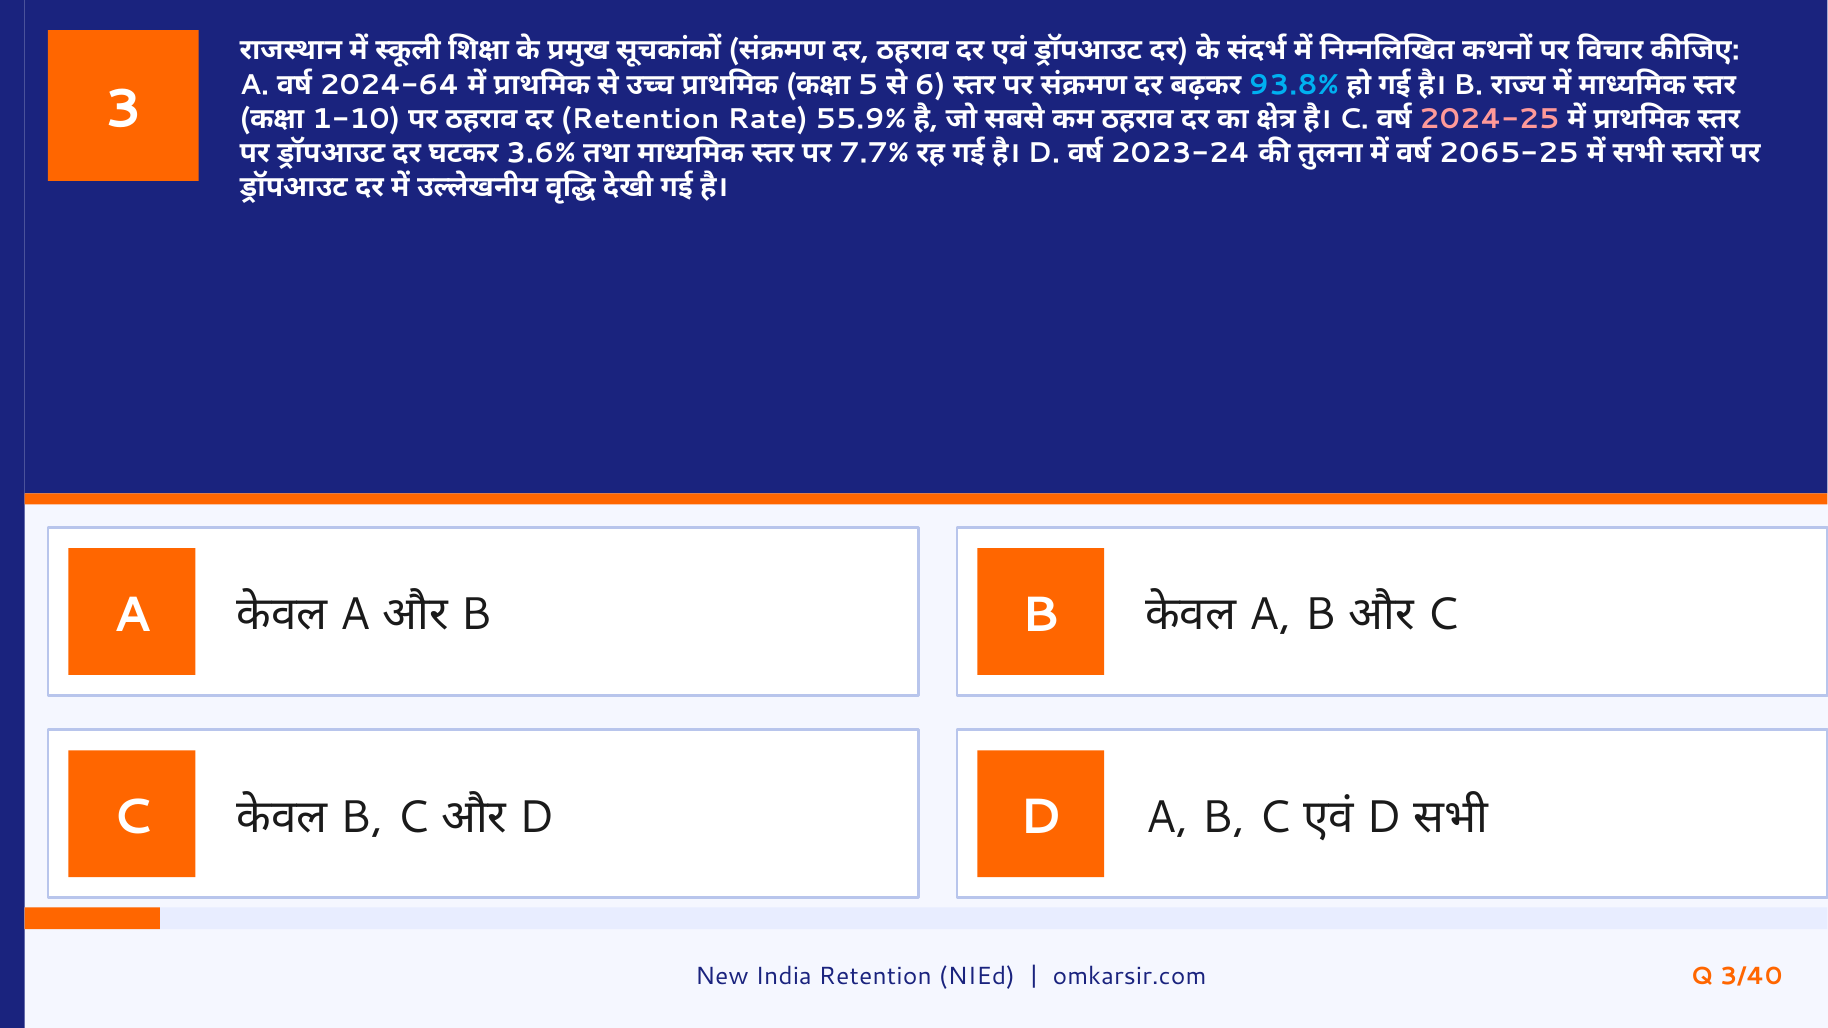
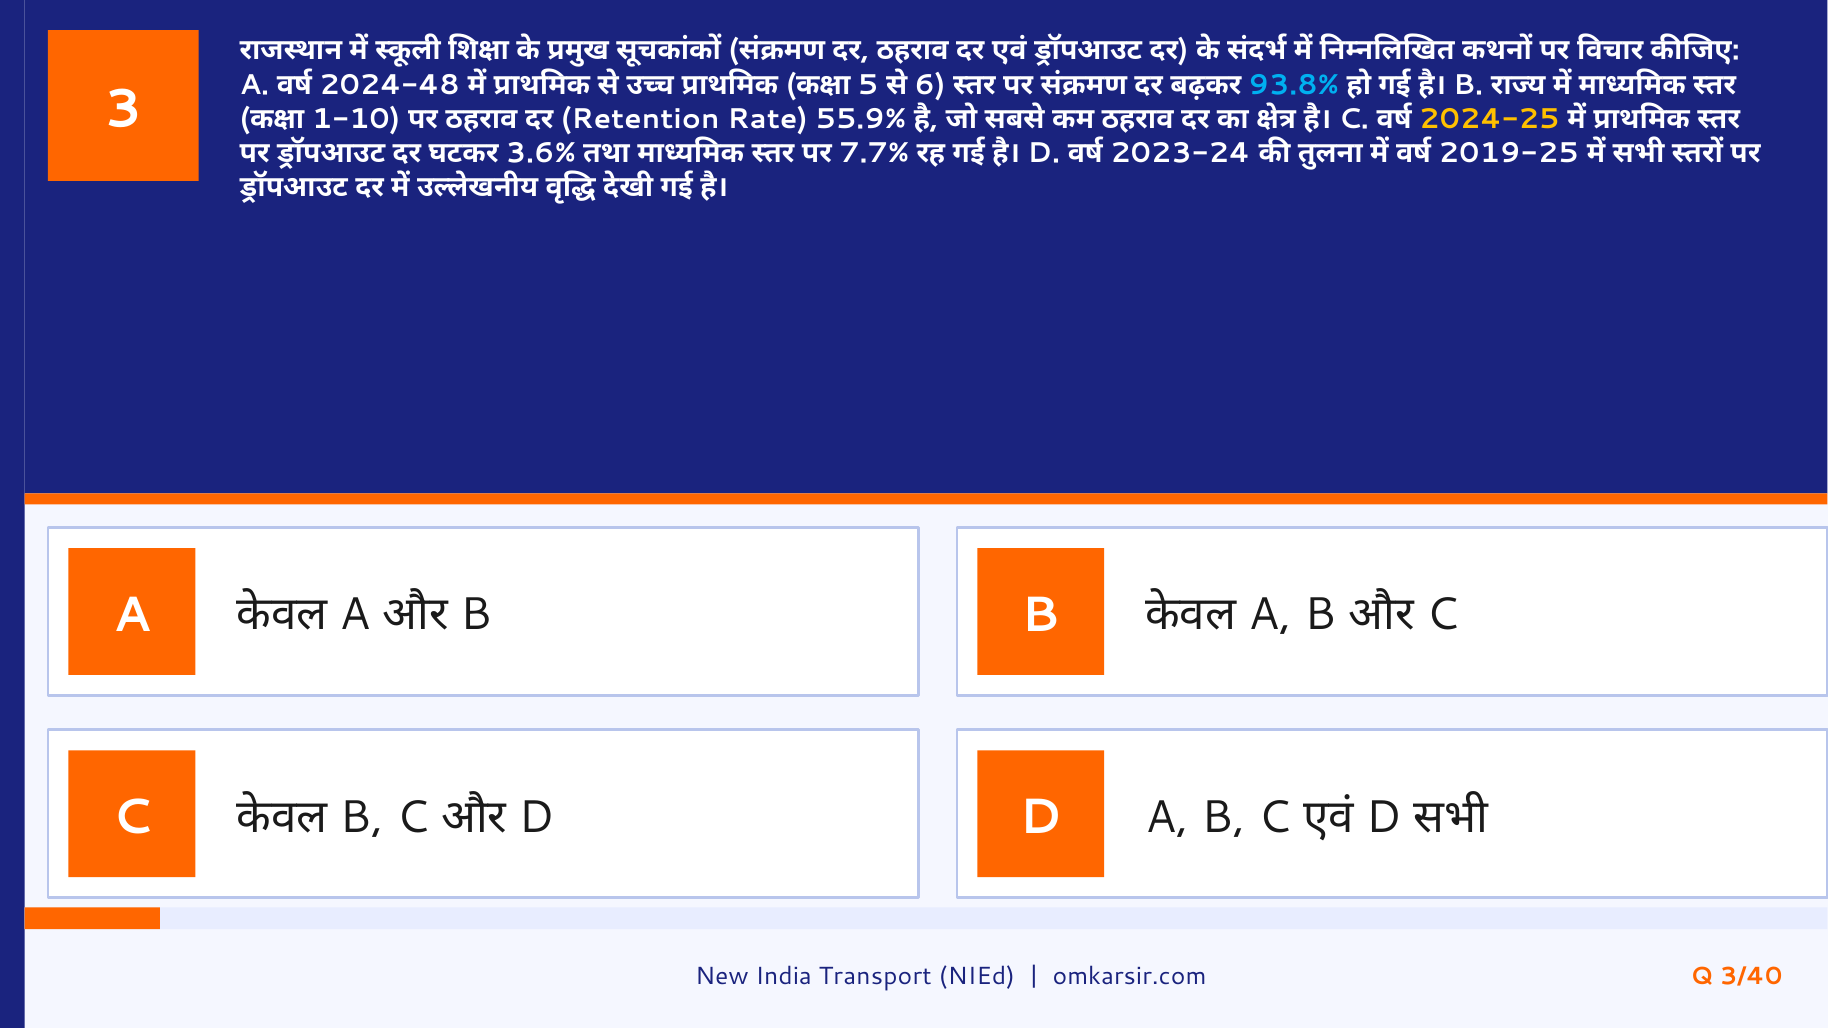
2024-64: 2024-64 -> 2024-48 (390, 85)
2024-25 colour: pink -> yellow (1489, 119)
2065-25: 2065-25 -> 2019-25 (1509, 153)
India Retention: Retention -> Transport (875, 976)
